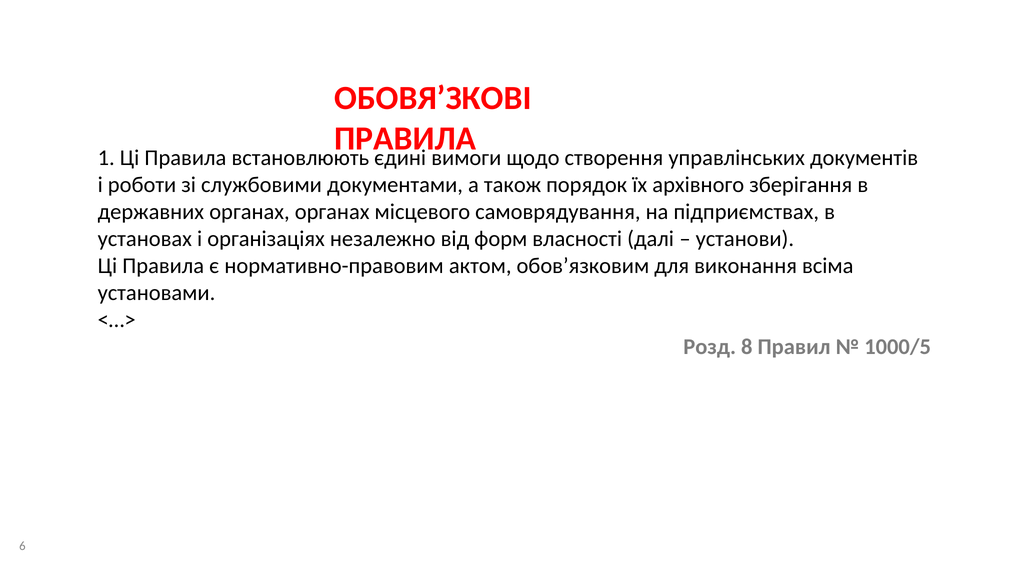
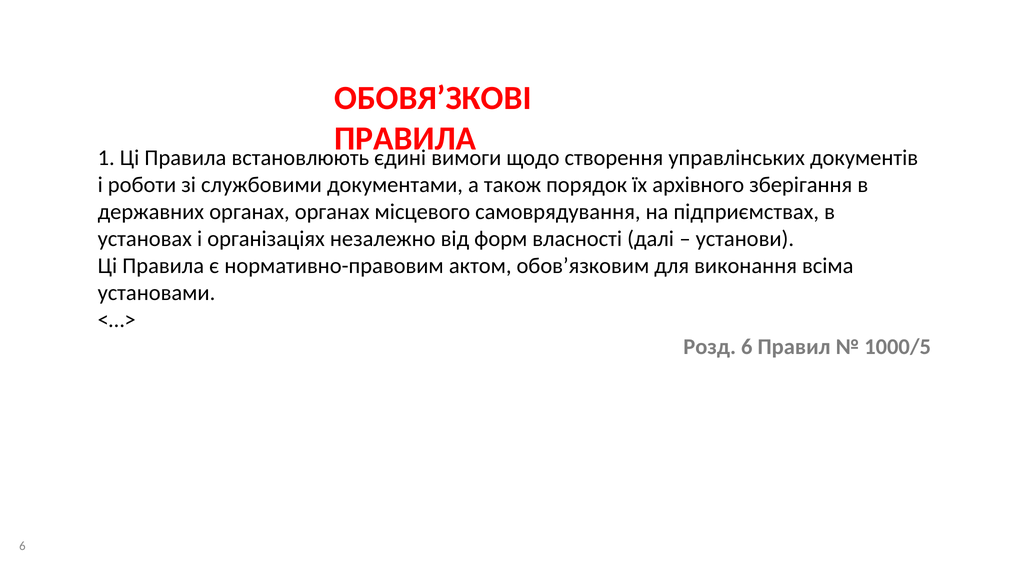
Розд 8: 8 -> 6 (747, 347)
